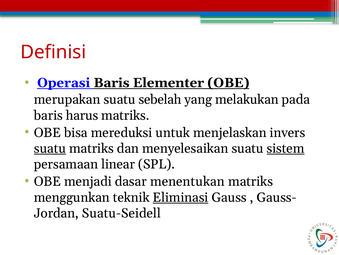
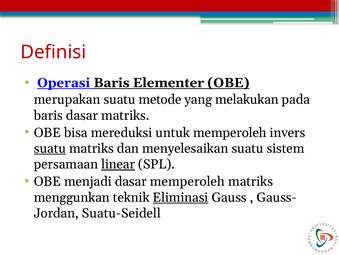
sebelah: sebelah -> metode (160, 99)
baris harus: harus -> dasar (82, 115)
untuk menjelaskan: menjelaskan -> memperoleh (230, 132)
sistem underline: present -> none (286, 148)
linear underline: none -> present (118, 164)
dasar menentukan: menentukan -> memperoleh (187, 181)
